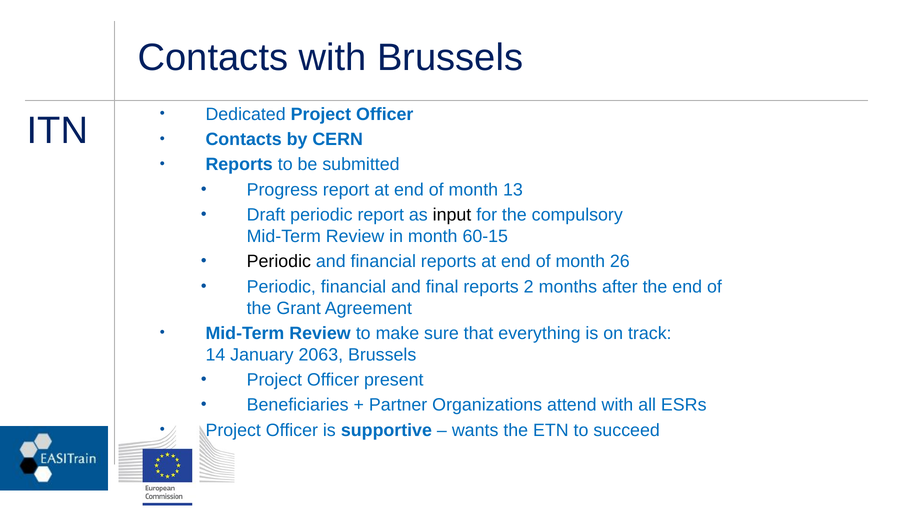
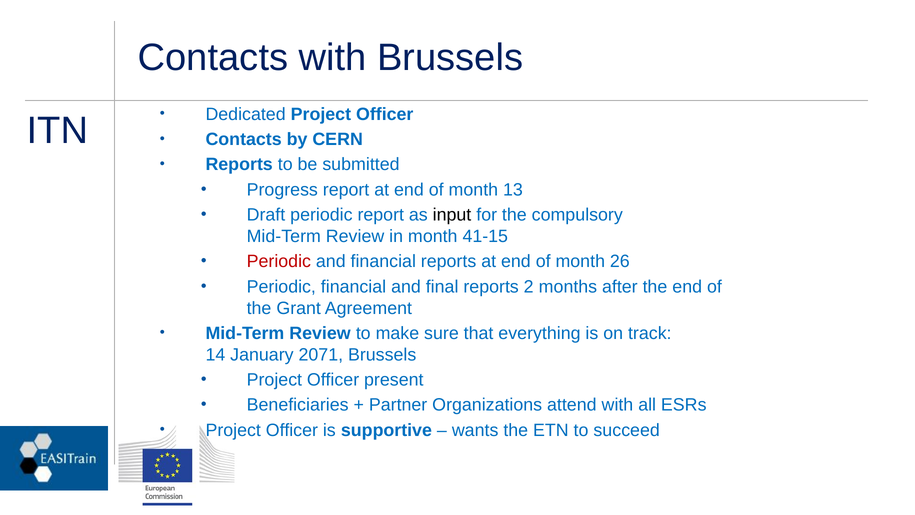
60-15: 60-15 -> 41-15 (485, 236)
Periodic colour: black -> red (279, 261)
2063: 2063 -> 2071 (321, 355)
